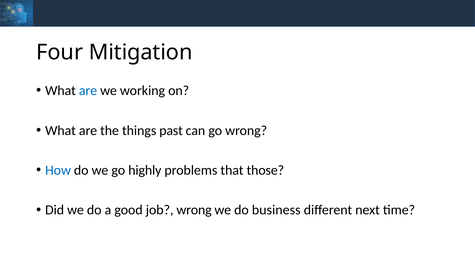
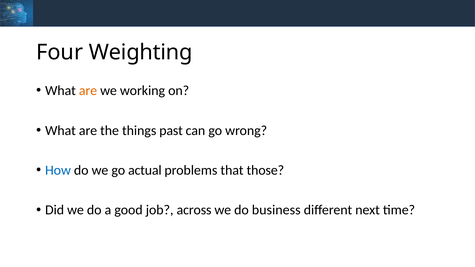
Mitigation: Mitigation -> Weighting (141, 52)
are colour: blue -> orange (88, 91)
highly: highly -> actual (145, 170)
job wrong: wrong -> across (194, 210)
